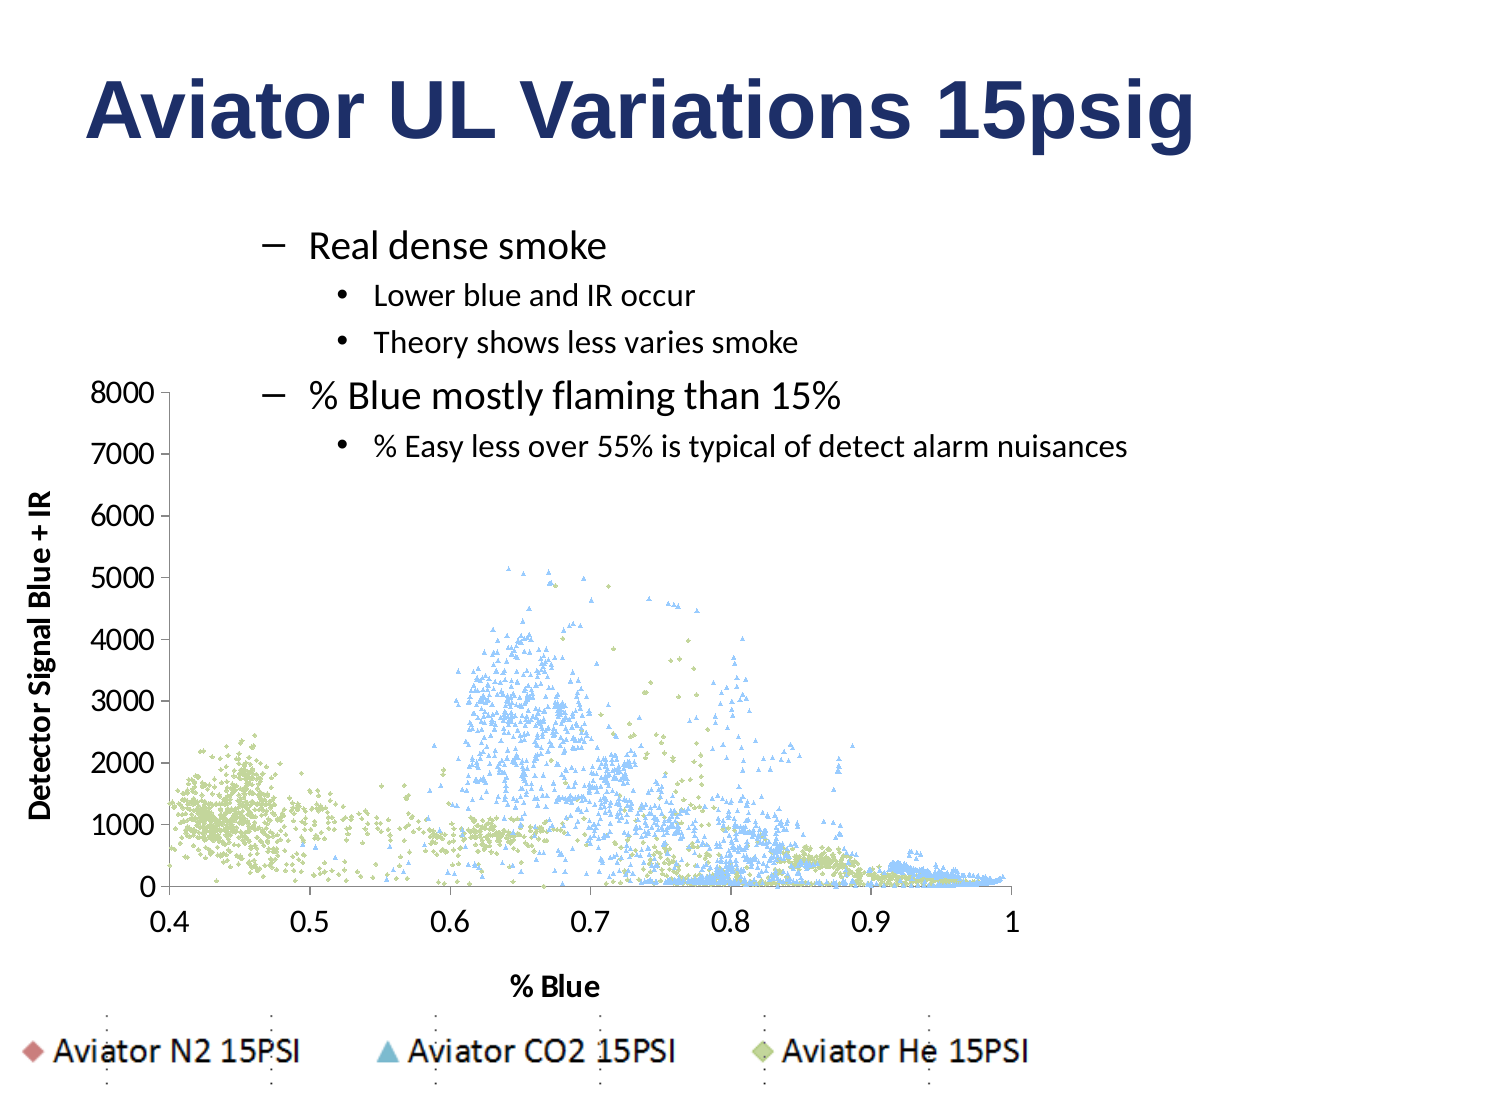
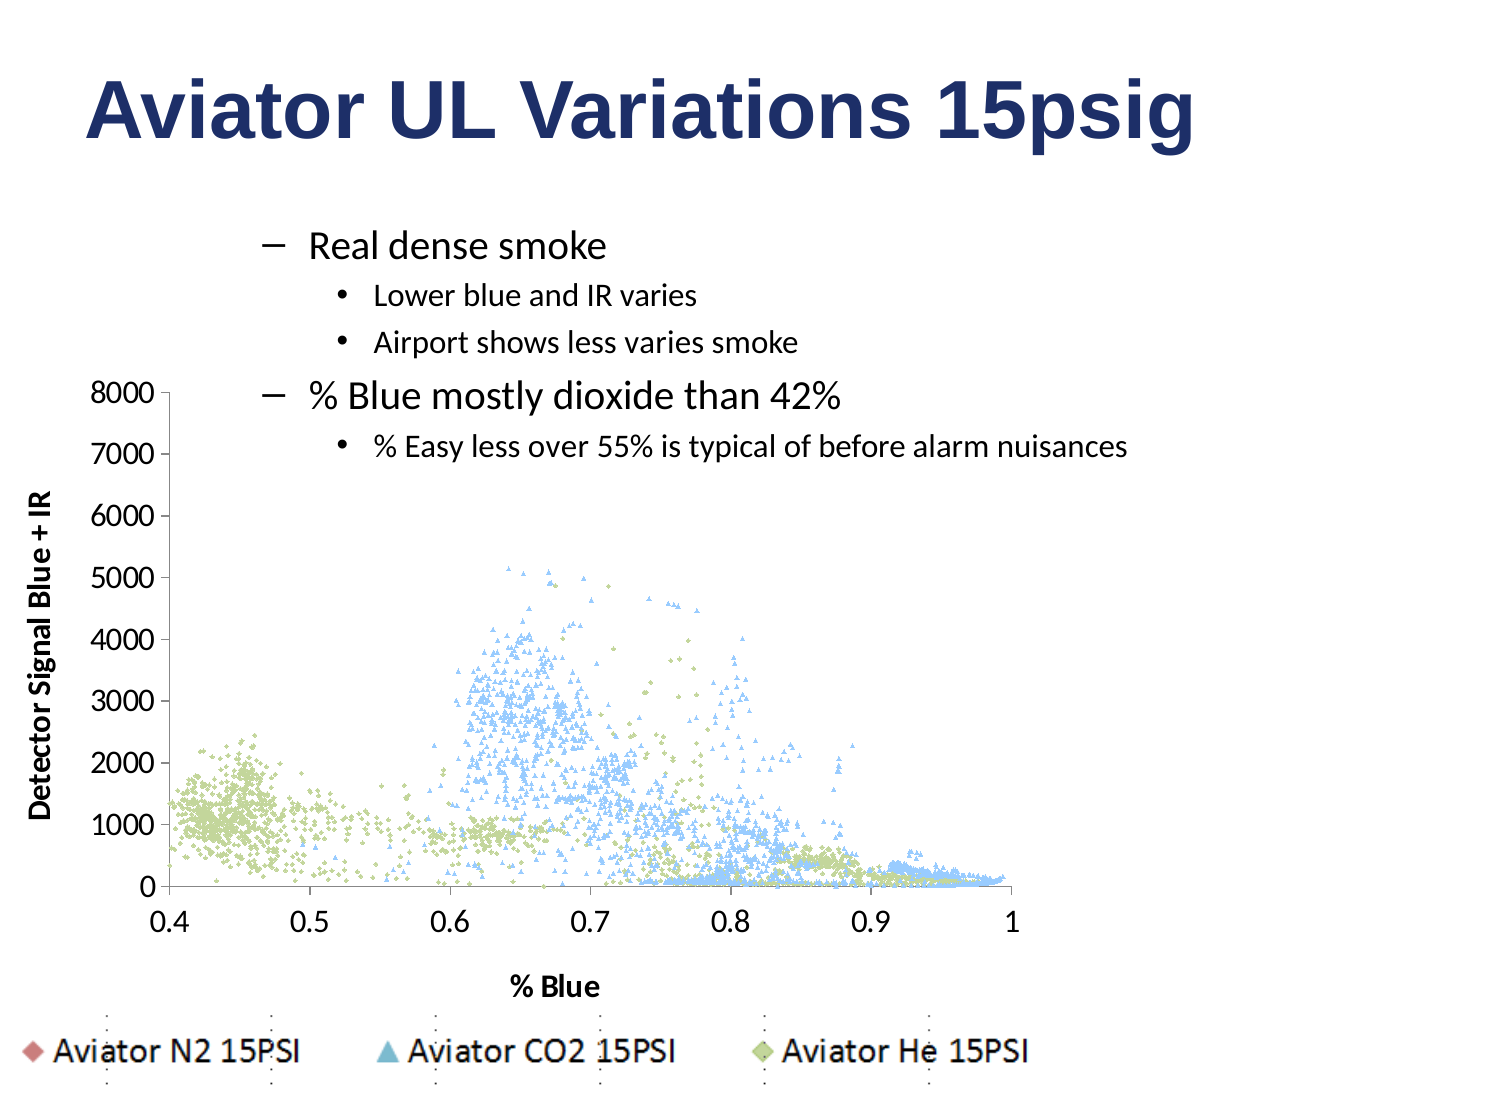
IR occur: occur -> varies (658, 296)
Theory: Theory -> Airport (421, 342)
flaming: flaming -> dioxide (614, 396)
15%: 15% -> 42% (806, 396)
detect: detect -> before (862, 446)
